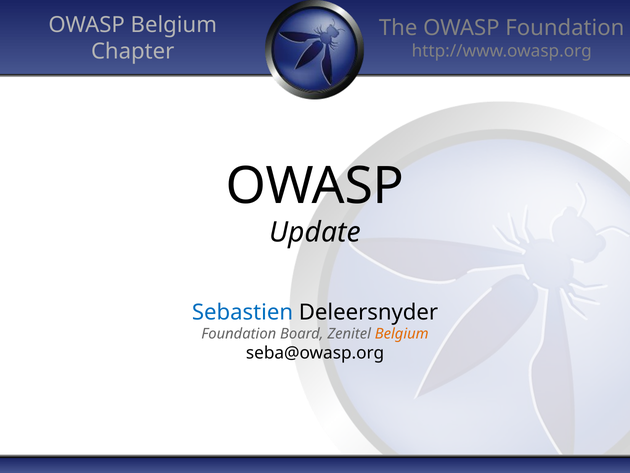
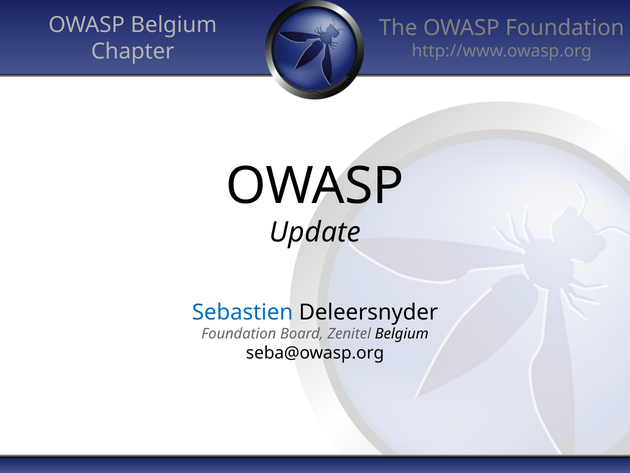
Belgium colour: orange -> black (402, 334)
